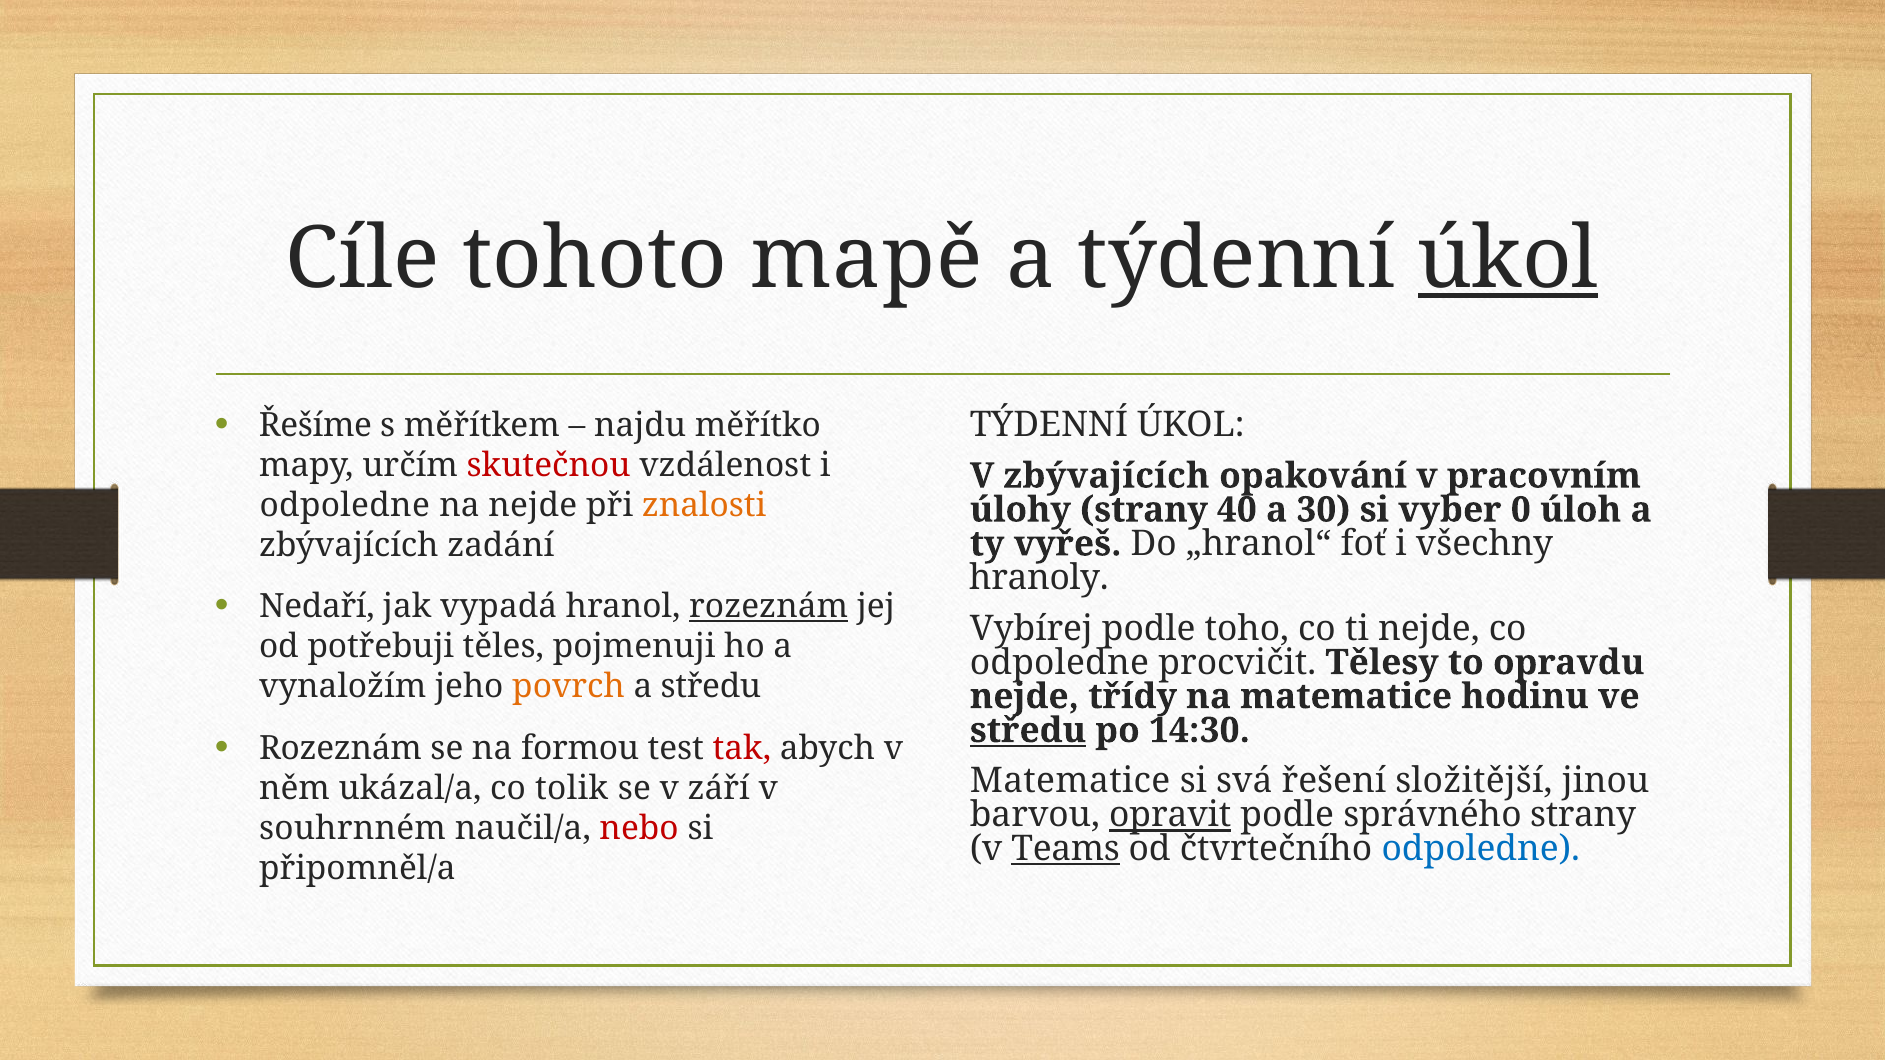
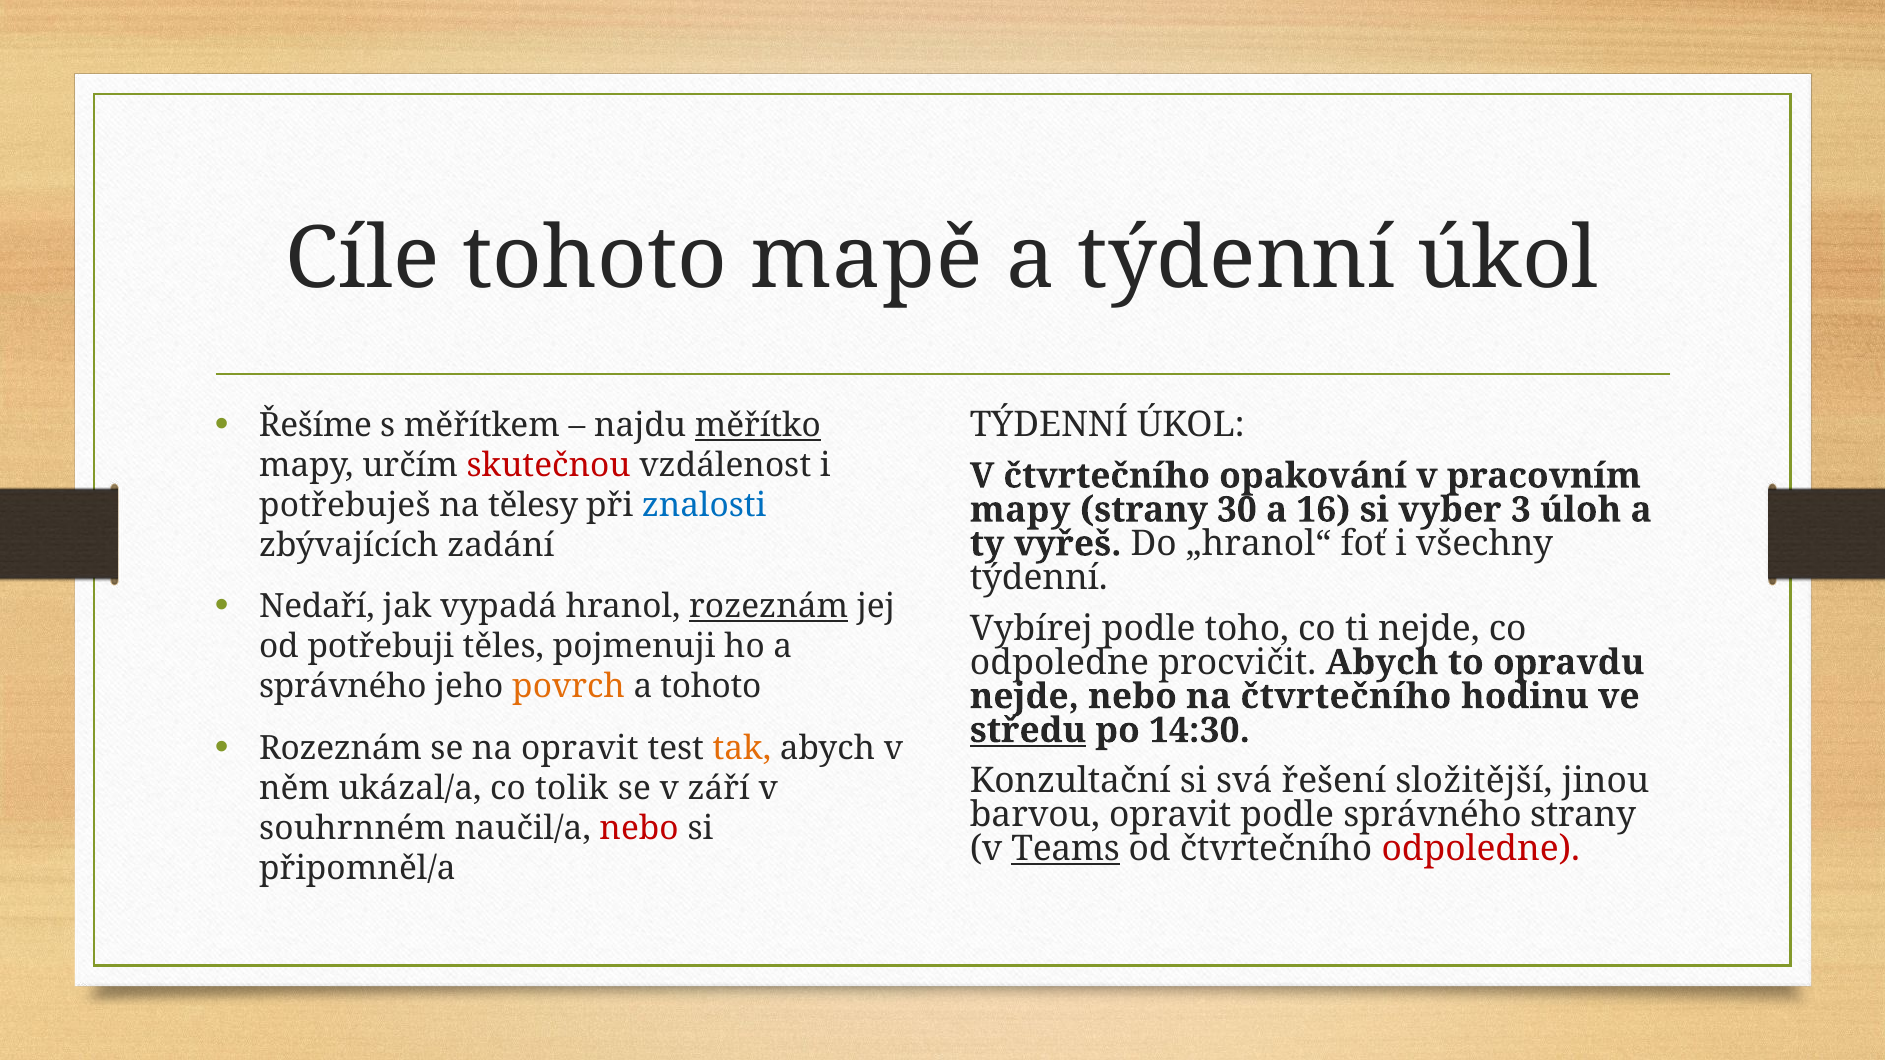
úkol underline: present -> none (1508, 259)
měřítko underline: none -> present (758, 425)
V zbývajících: zbývajících -> čtvrtečního (1107, 476)
odpoledne: odpoledne -> potřebuješ (345, 505)
na nejde: nejde -> tělesy (533, 505)
znalosti colour: orange -> blue (704, 505)
úlohy: úlohy -> mapy (1020, 510)
40: 40 -> 30 (1237, 510)
30: 30 -> 16 (1323, 510)
0: 0 -> 3 (1521, 510)
hranoly: hranoly -> týdenní (1039, 578)
procvičit Tělesy: Tělesy -> Abych (1382, 663)
vynaložím: vynaložím -> správného (343, 687)
a středu: středu -> tohoto (711, 687)
nejde třídy: třídy -> nebo (1133, 697)
na matematice: matematice -> čtvrtečního (1346, 697)
na formou: formou -> opravit (580, 748)
tak colour: red -> orange (742, 748)
Matematice: Matematice -> Konzultační (1070, 782)
opravit underline: present -> none (1170, 815)
odpoledne colour: blue -> red (1481, 849)
